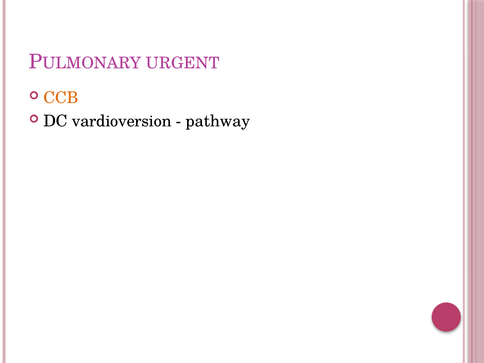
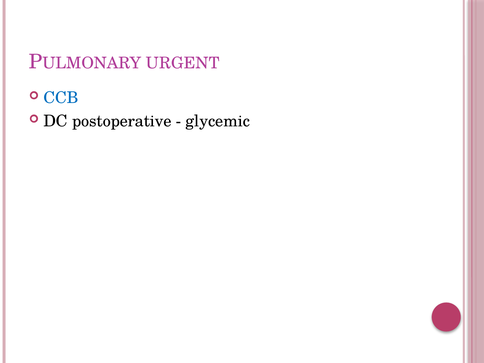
CCB colour: orange -> blue (61, 98)
vardioversion: vardioversion -> postoperative (122, 121)
pathway: pathway -> glycemic (218, 121)
